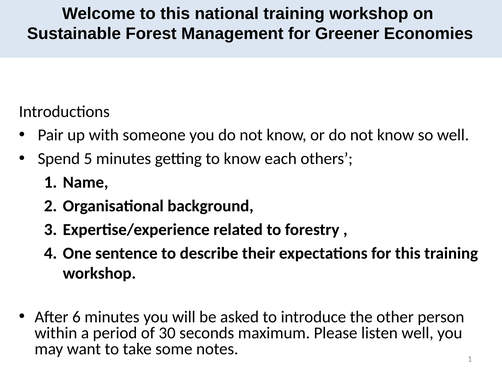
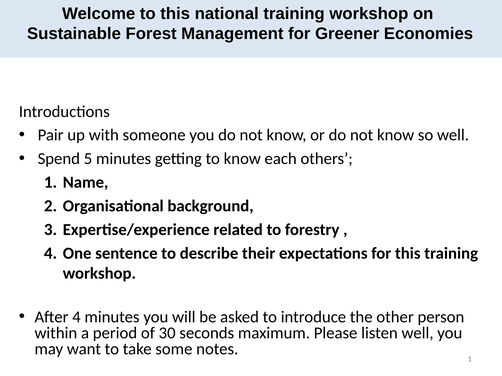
After 6: 6 -> 4 (76, 317)
